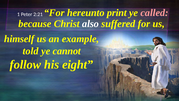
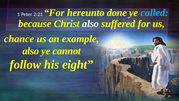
print: print -> done (117, 13)
called colour: pink -> light blue (155, 13)
himself: himself -> chance (19, 39)
told: told -> also (31, 51)
